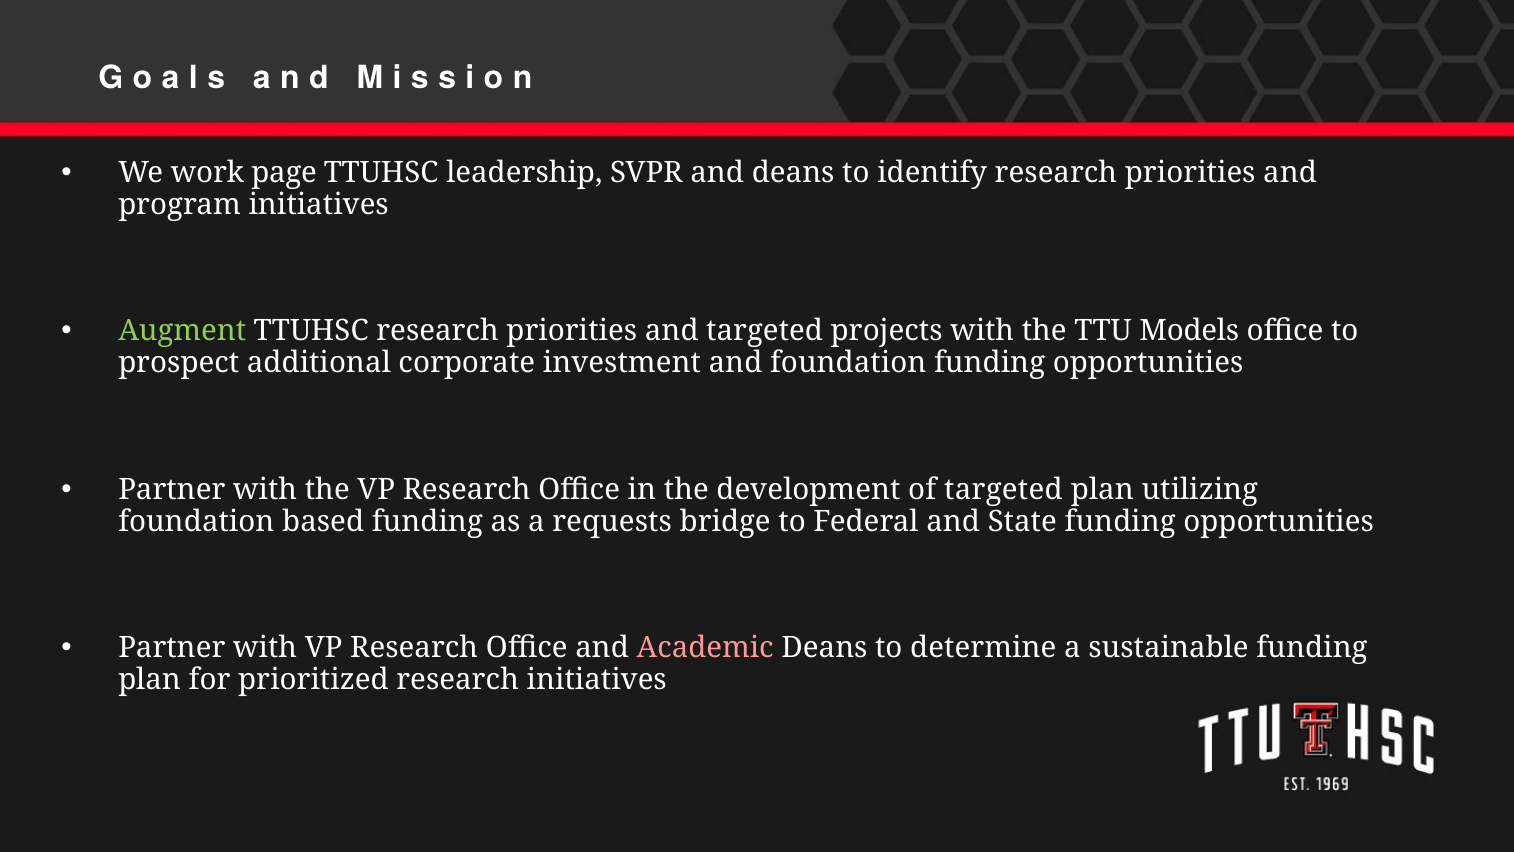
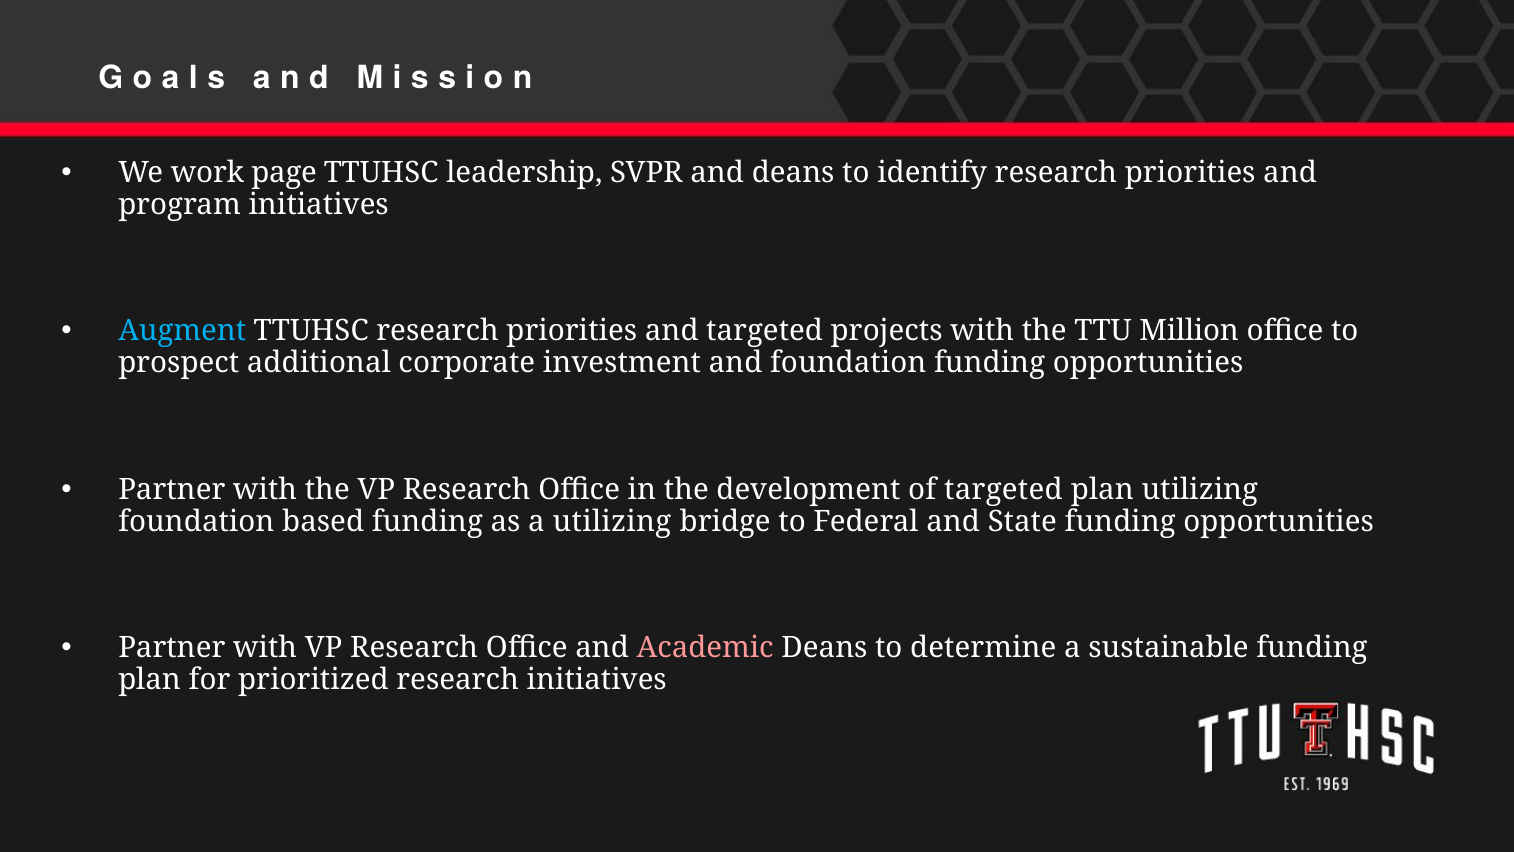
Augment colour: light green -> light blue (182, 331)
Models: Models -> Million (1189, 331)
a requests: requests -> utilizing (612, 521)
